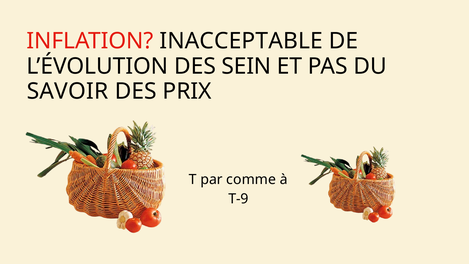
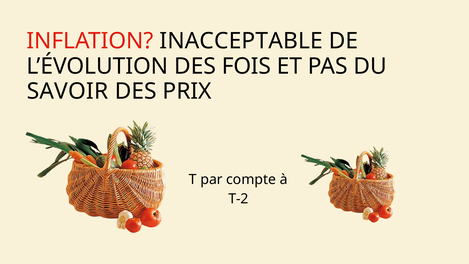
SEIN: SEIN -> FOIS (246, 66)
comme: comme -> compte (251, 179)
T-9: T-9 -> T-2 (238, 199)
